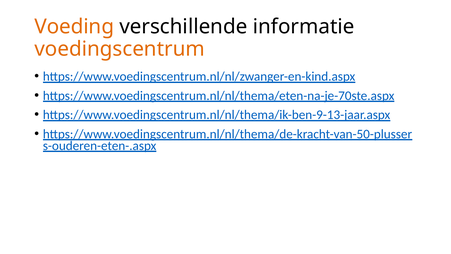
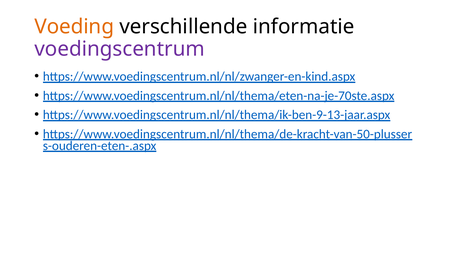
voedingscentrum colour: orange -> purple (120, 49)
